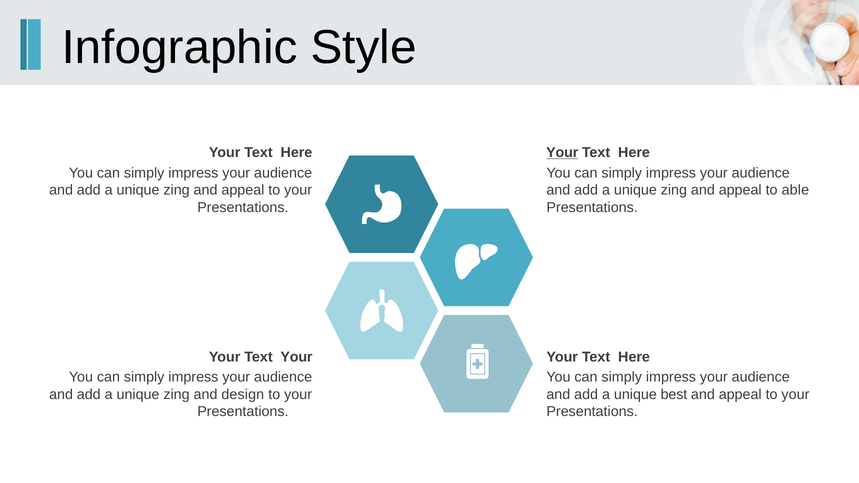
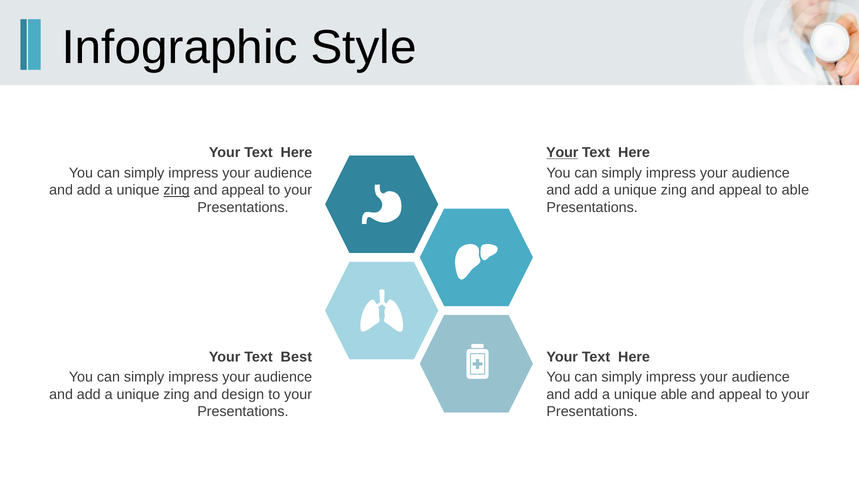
zing underline: none -> present (177, 190)
Text Your: Your -> Best (296, 357)
unique best: best -> able (674, 395)
